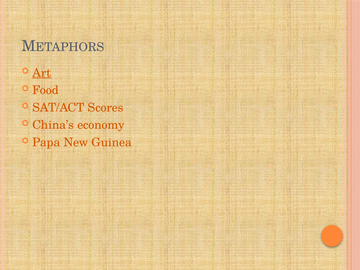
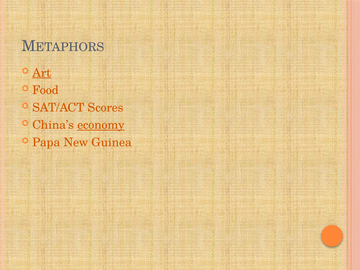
economy underline: none -> present (101, 125)
